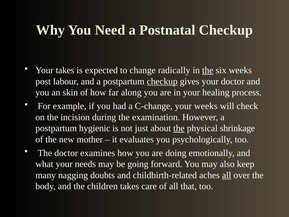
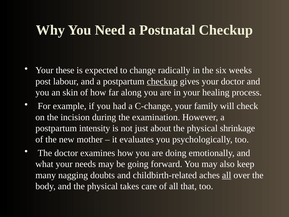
Your takes: takes -> these (65, 70)
the underline: present -> none (208, 70)
your weeks: weeks -> family (206, 106)
hygienic: hygienic -> intensity (95, 128)
the underline: present -> none (179, 128)
and the children: children -> physical (102, 186)
